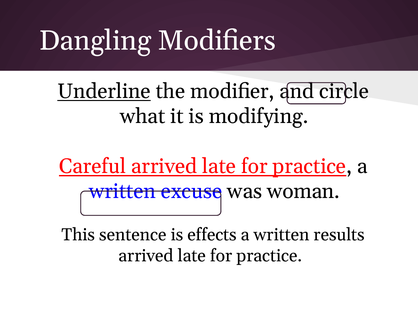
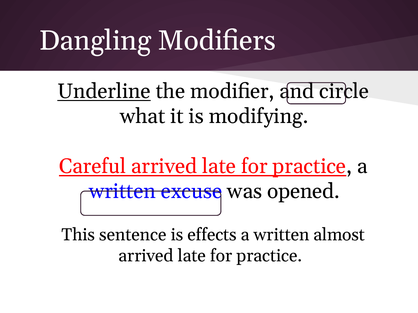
woman: woman -> opened (303, 192)
results: results -> almost (339, 235)
